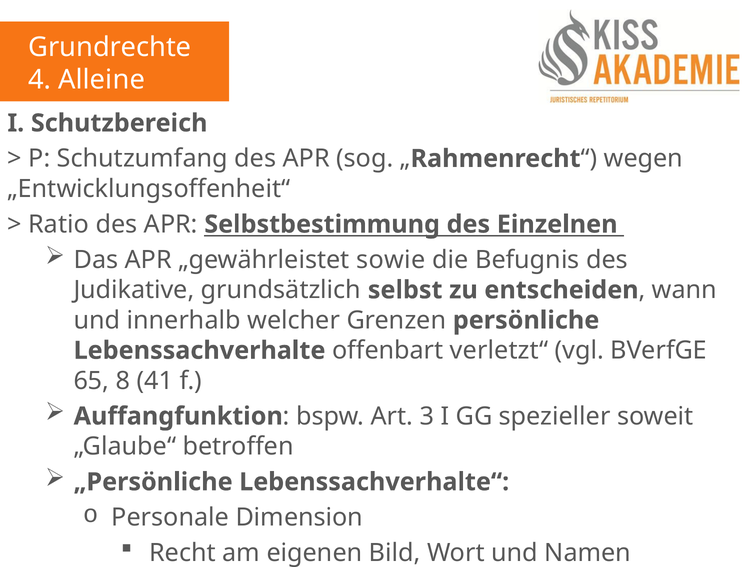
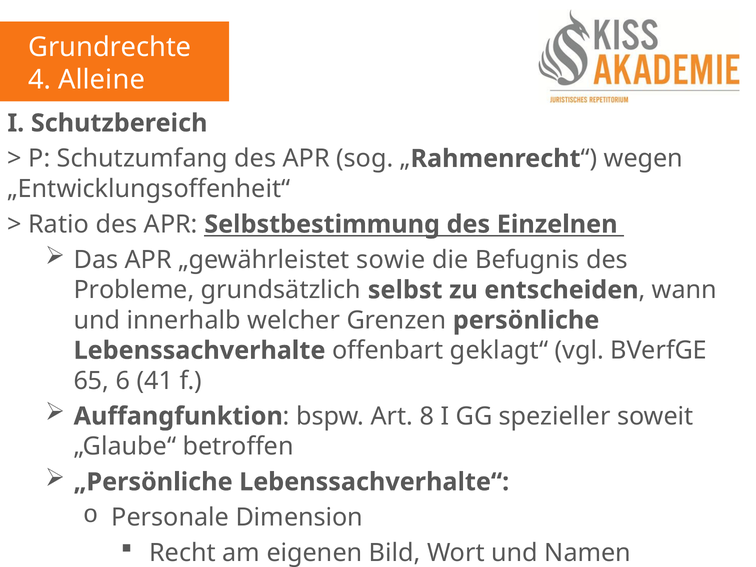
Judikative: Judikative -> Probleme (134, 290)
verletzt“: verletzt“ -> geklagt“ (499, 351)
8: 8 -> 6 (123, 381)
3: 3 -> 8 (427, 416)
